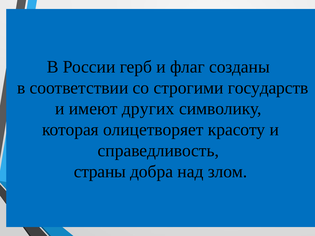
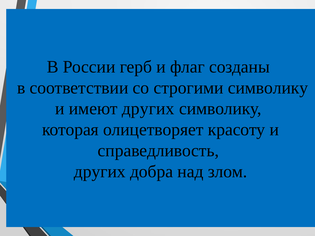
строгими государств: государств -> символику (268, 88)
страны: страны -> других (100, 172)
